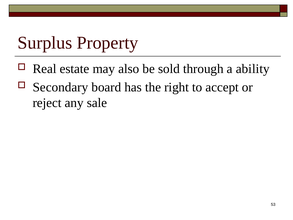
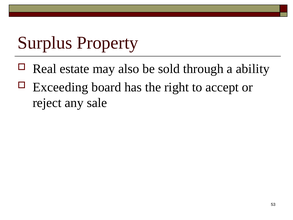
Secondary: Secondary -> Exceeding (60, 87)
